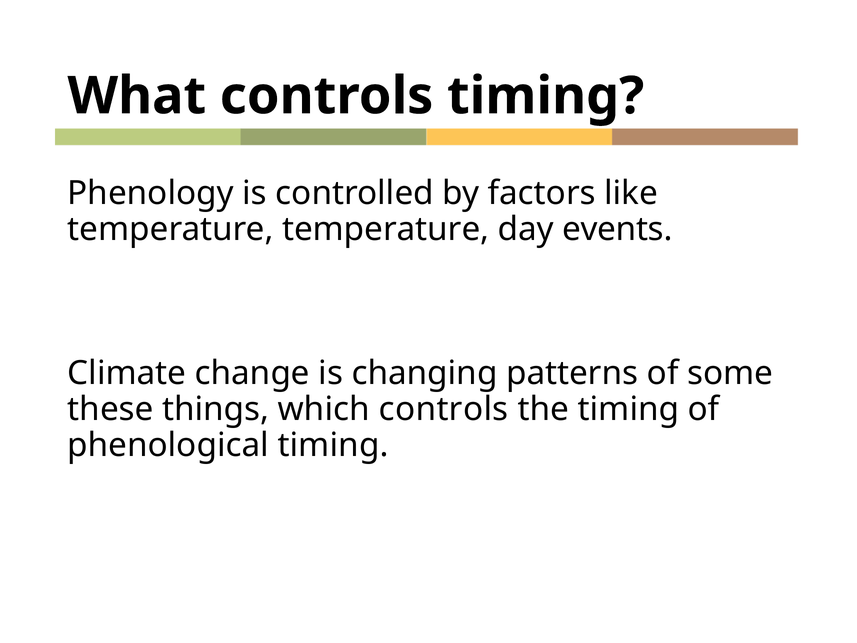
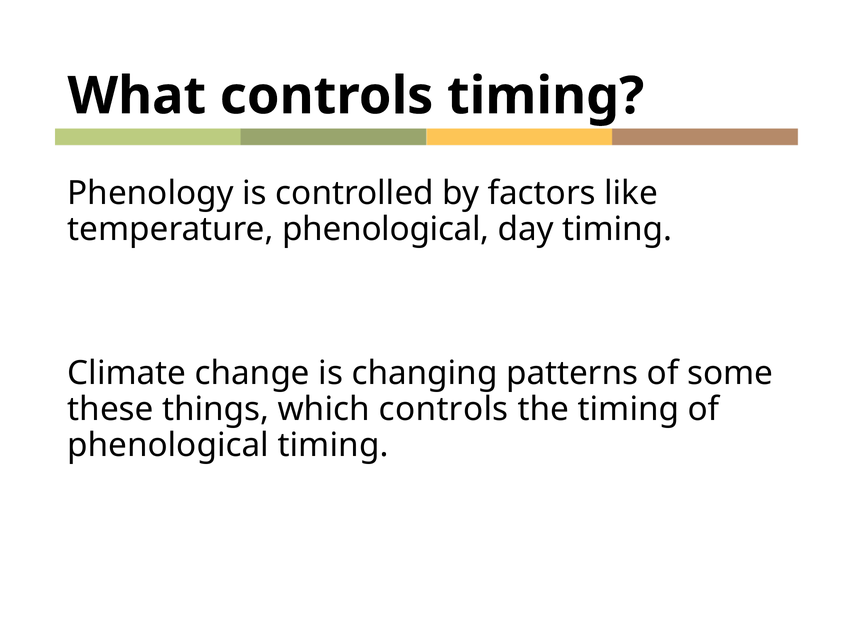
temperature temperature: temperature -> phenological (386, 229)
day events: events -> timing (617, 229)
